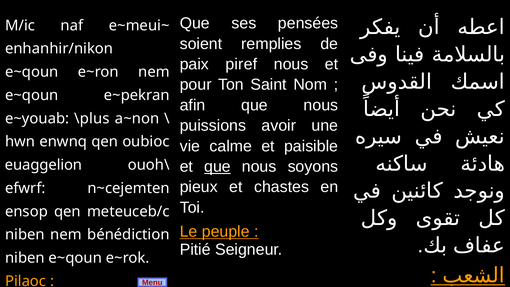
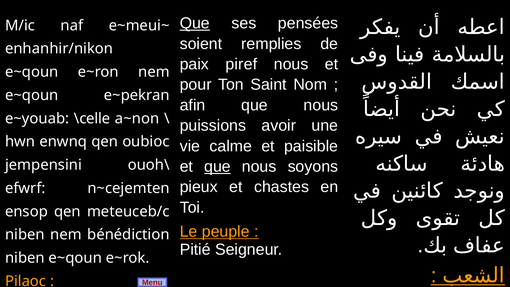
Que underline: none -> present (195, 23)
\plus: \plus -> \celle (92, 118)
euaggelion: euaggelion -> jempensini (43, 165)
